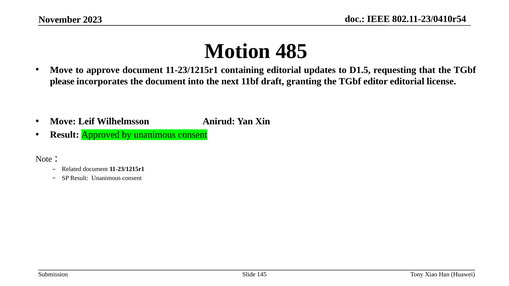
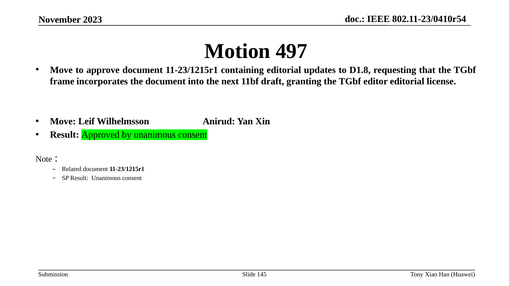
485: 485 -> 497 (292, 51)
D1.5: D1.5 -> D1.8 (360, 70)
please: please -> frame (62, 81)
